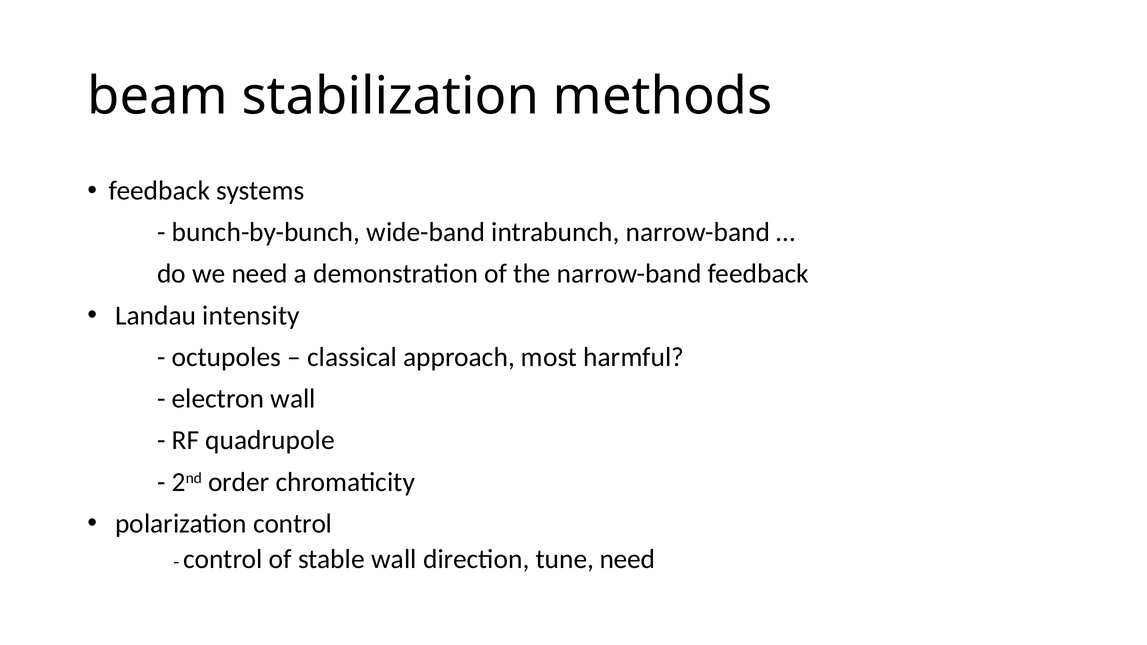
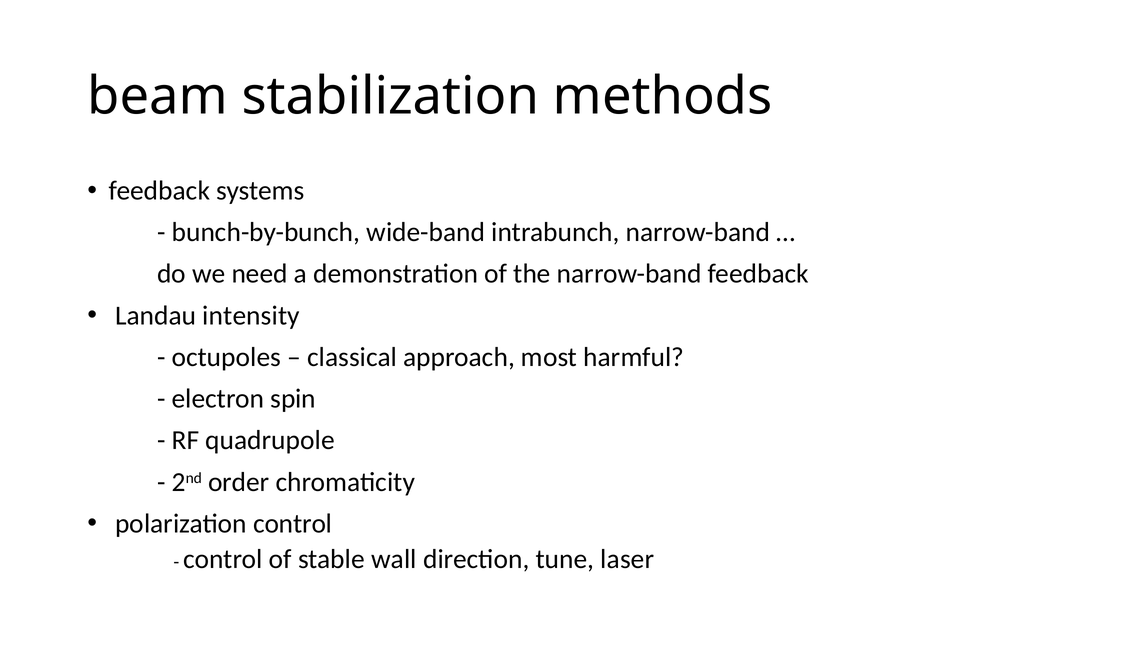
electron wall: wall -> spin (293, 399)
tune need: need -> laser (627, 559)
